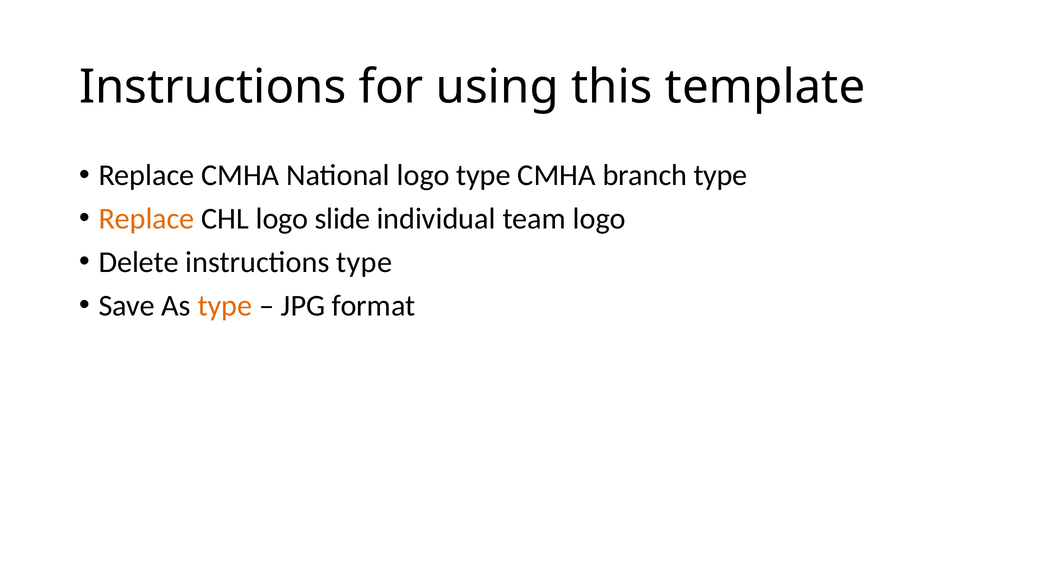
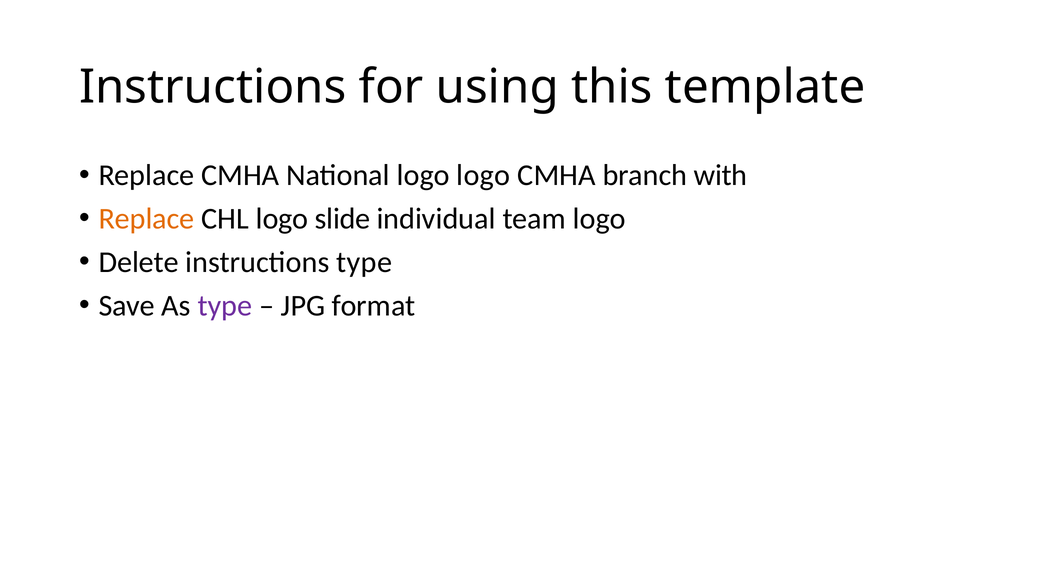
logo type: type -> logo (483, 175)
branch type: type -> with (721, 175)
type colour: orange -> purple (225, 306)
